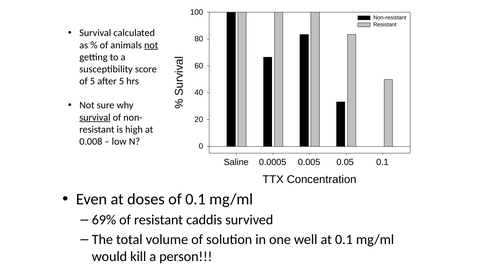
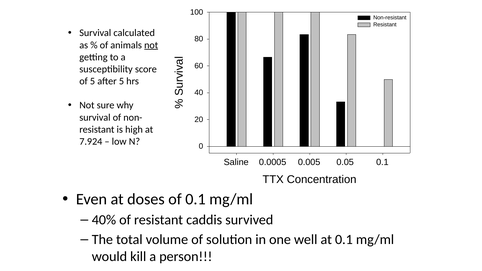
survival underline: present -> none (95, 117)
0.008: 0.008 -> 7.924 (91, 142)
69%: 69% -> 40% (104, 220)
